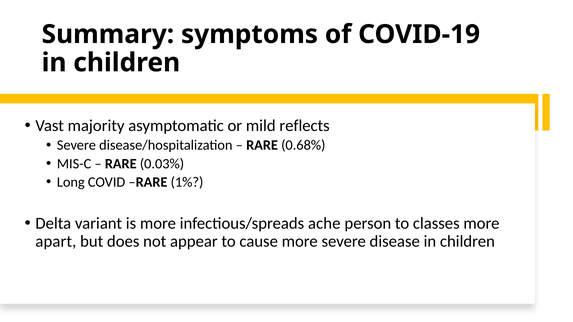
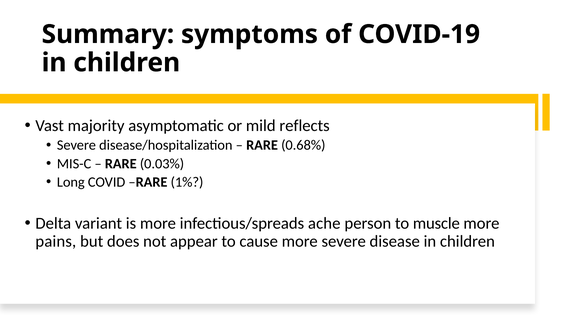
classes: classes -> muscle (436, 223)
apart: apart -> pains (56, 241)
